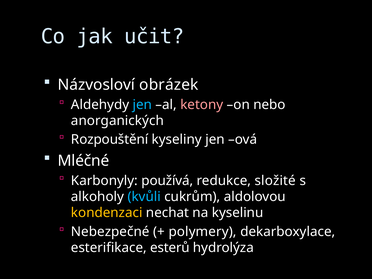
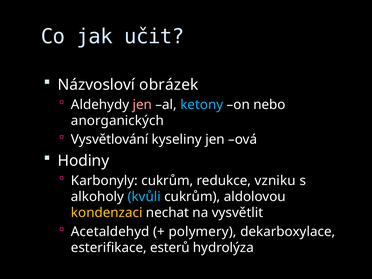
jen colour: light blue -> pink (142, 105)
ketony colour: pink -> light blue (202, 105)
Rozpouštění: Rozpouštění -> Vysvětlování (110, 140)
Mléčné: Mléčné -> Hodiny (83, 161)
Karbonyly používá: používá -> cukrům (167, 181)
složité: složité -> vzniku (275, 181)
kyselinu: kyselinu -> vysvětlit (238, 213)
Nebezpečné: Nebezpečné -> Acetaldehyd (110, 232)
